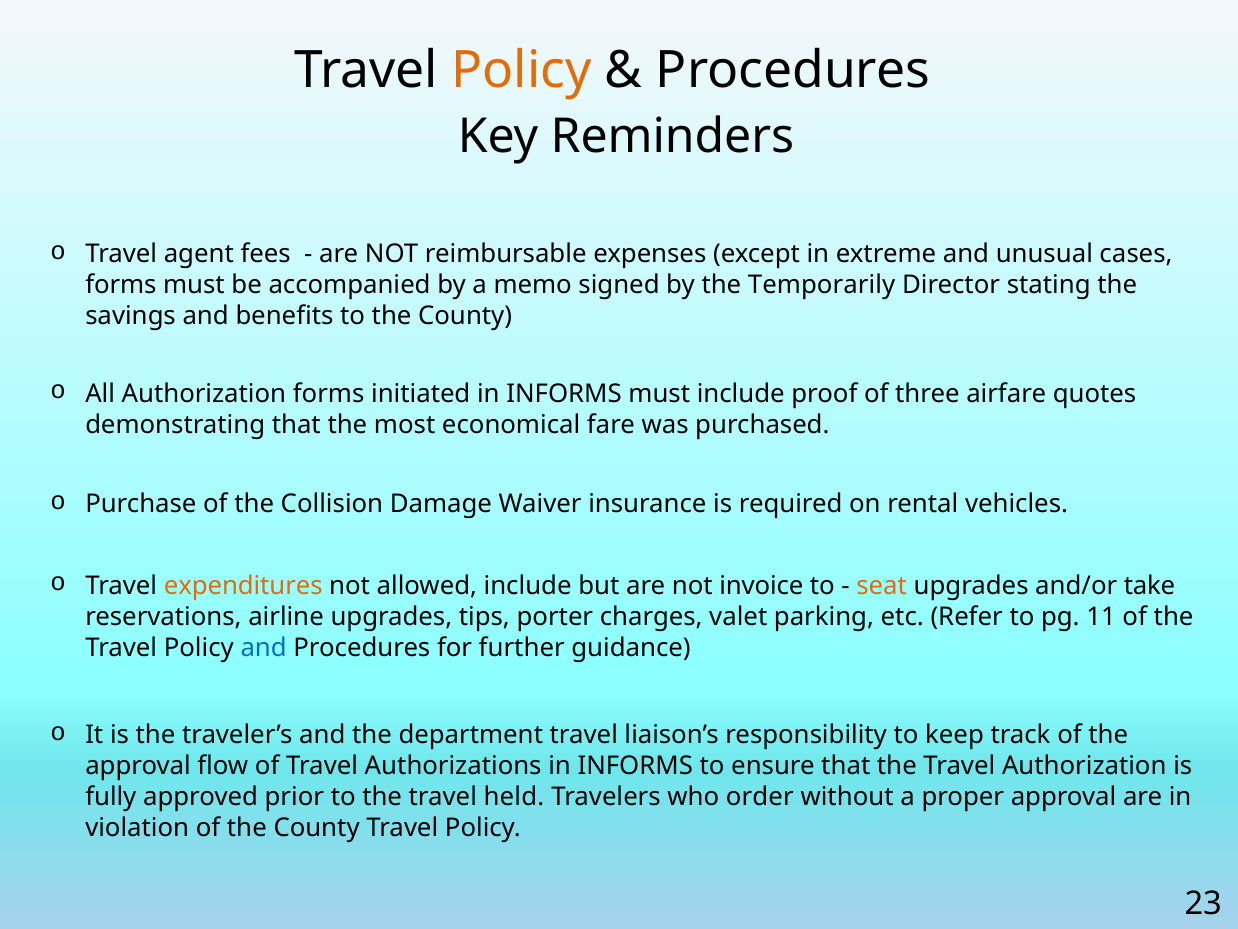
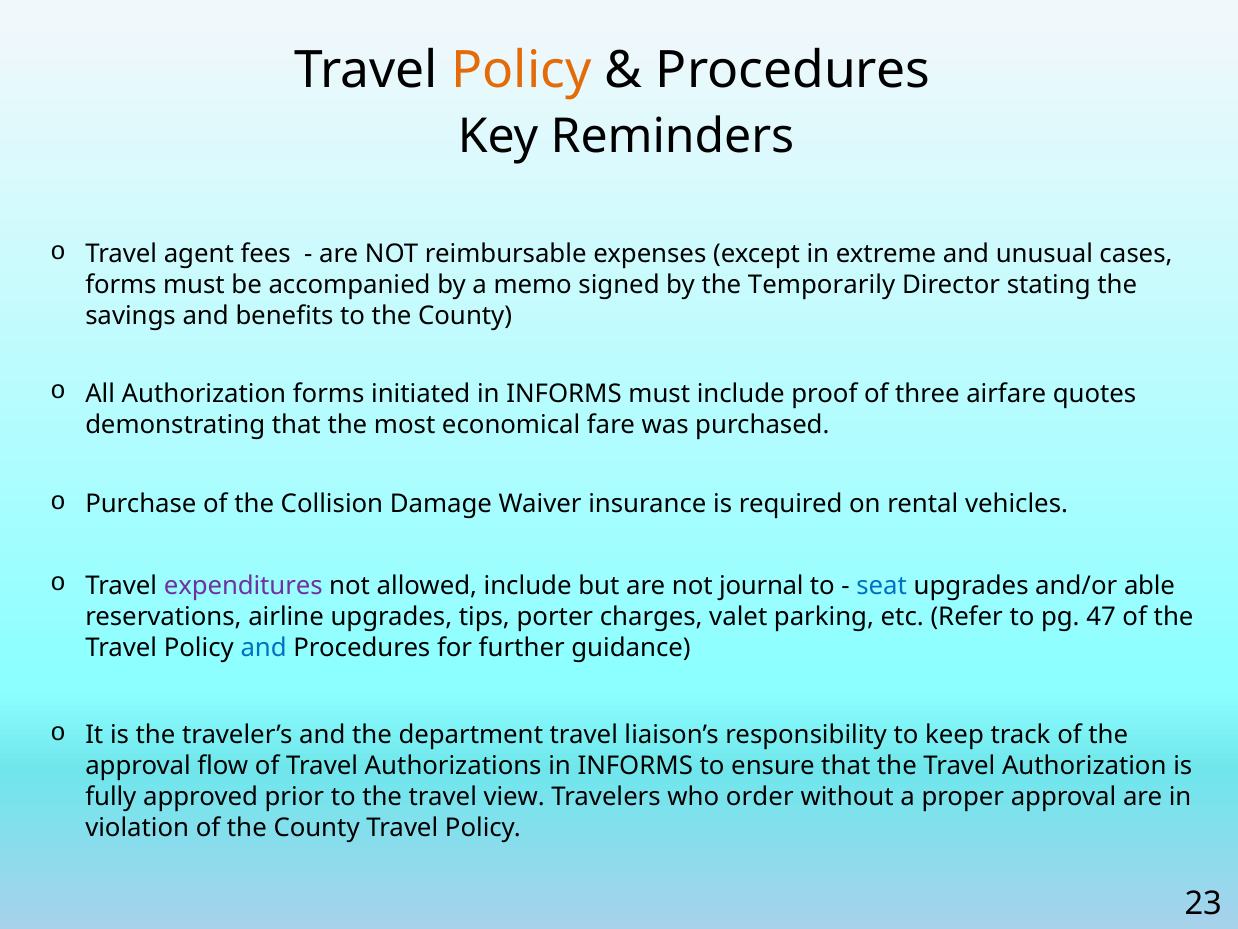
expenditures colour: orange -> purple (243, 585)
invoice: invoice -> journal (761, 585)
seat colour: orange -> blue (882, 585)
take: take -> able (1149, 585)
11: 11 -> 47 (1101, 616)
held: held -> view (514, 797)
